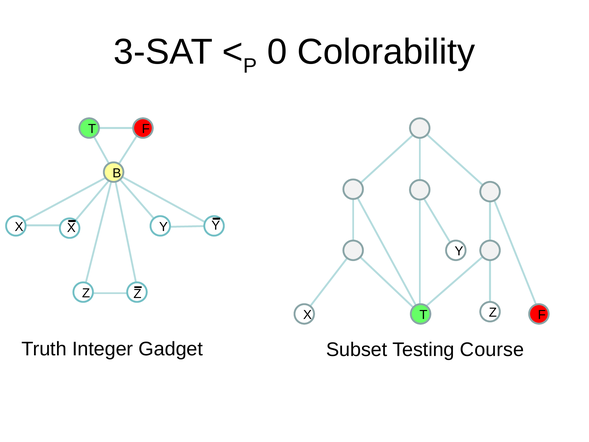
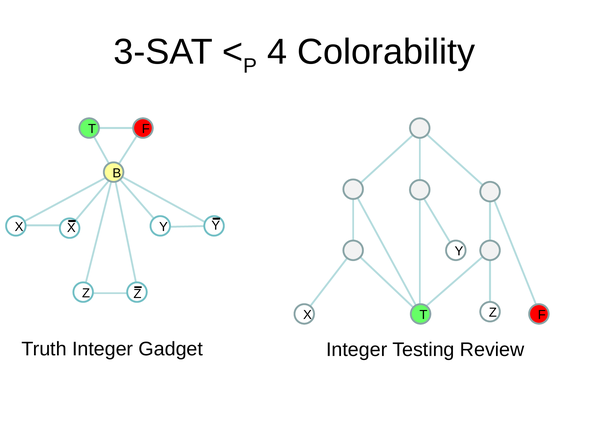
0: 0 -> 4 (277, 52)
Gadget Subset: Subset -> Integer (357, 349)
Course: Course -> Review (492, 349)
